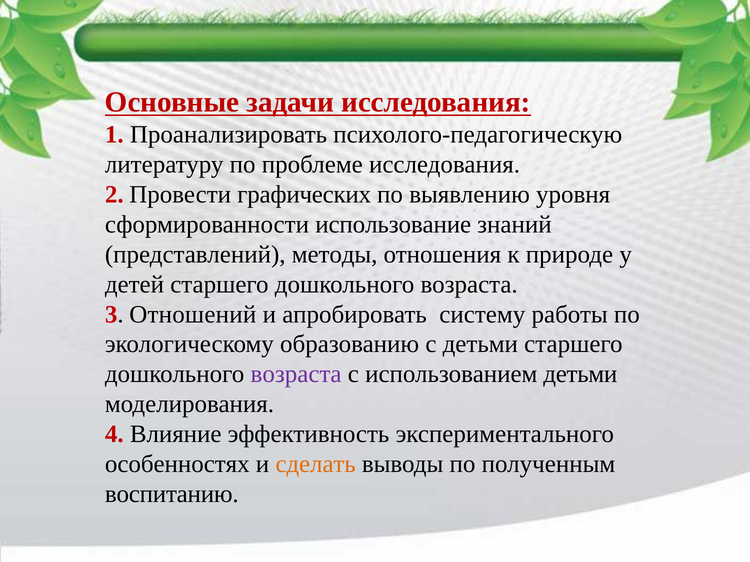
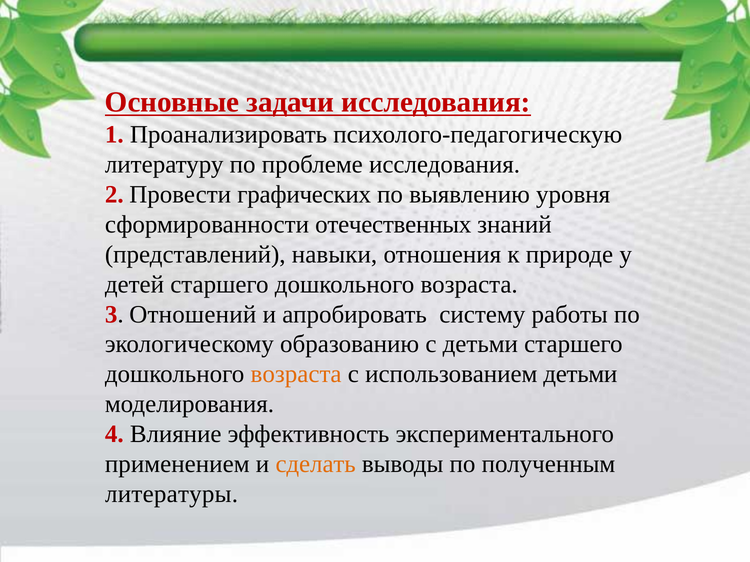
использование: использование -> отечественных (393, 225)
методы: методы -> навыки (335, 255)
возраста colour: purple -> orange (296, 375)
особенностях: особенностях -> применением (177, 465)
воспитанию: воспитанию -> литературы (172, 495)
